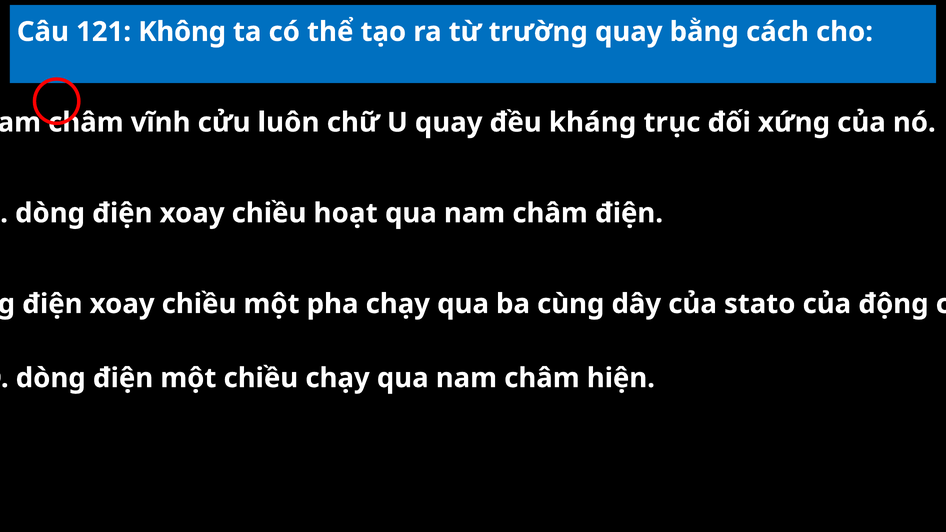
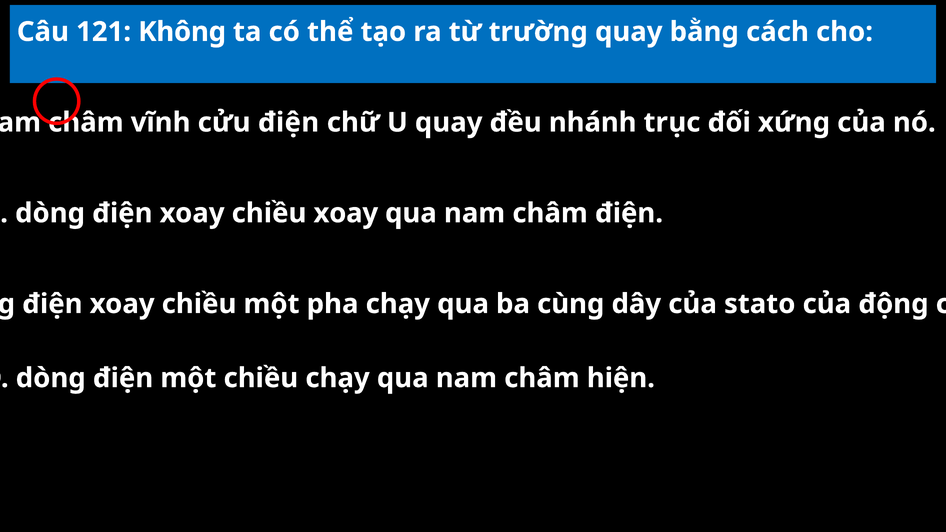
cửu luôn: luôn -> điện (289, 123)
kháng: kháng -> nhánh (593, 123)
chiều hoạt: hoạt -> xoay (346, 213)
